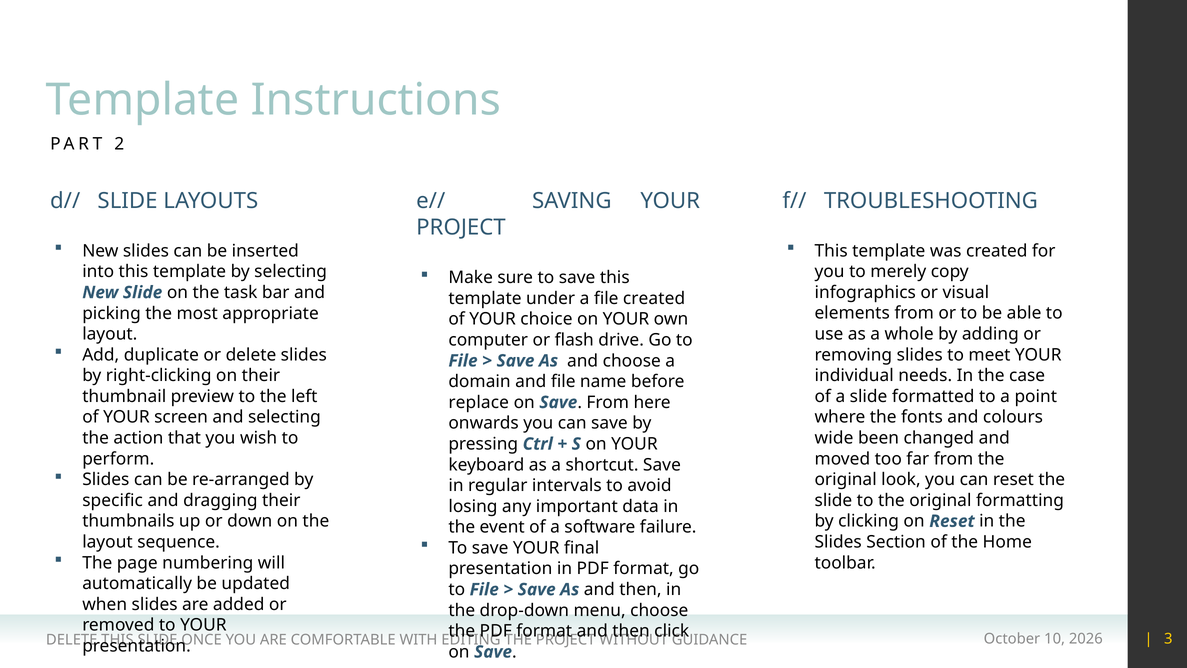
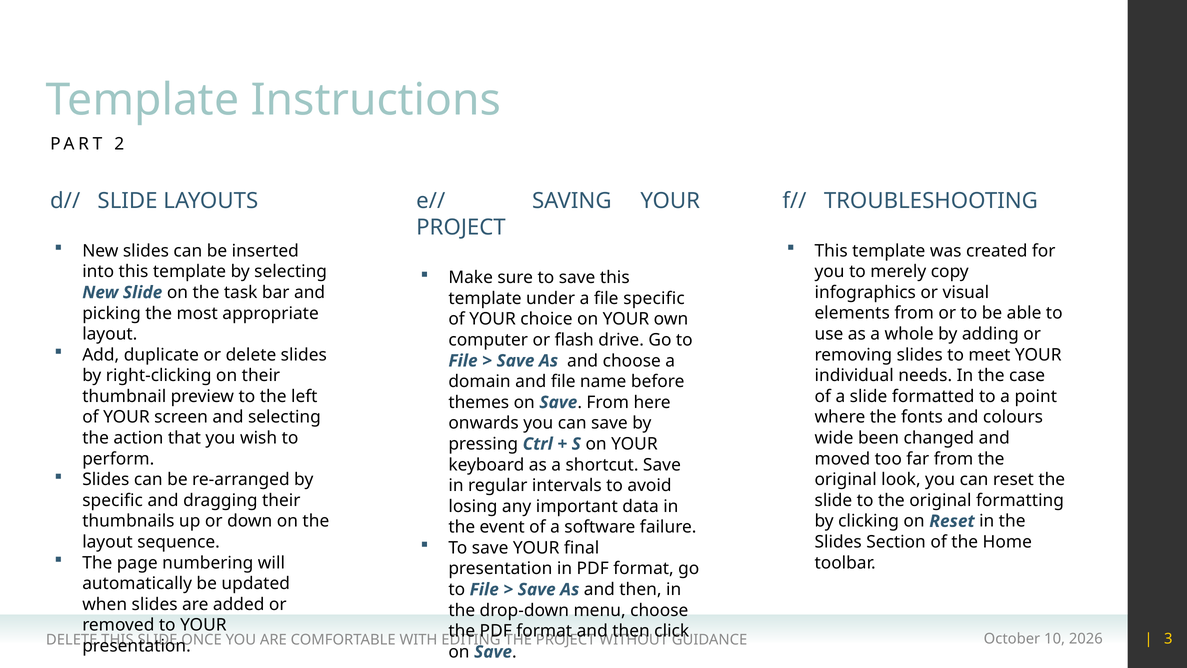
file created: created -> specific (654, 298)
replace: replace -> themes (479, 402)
